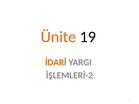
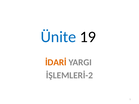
Ünite colour: orange -> blue (58, 37)
